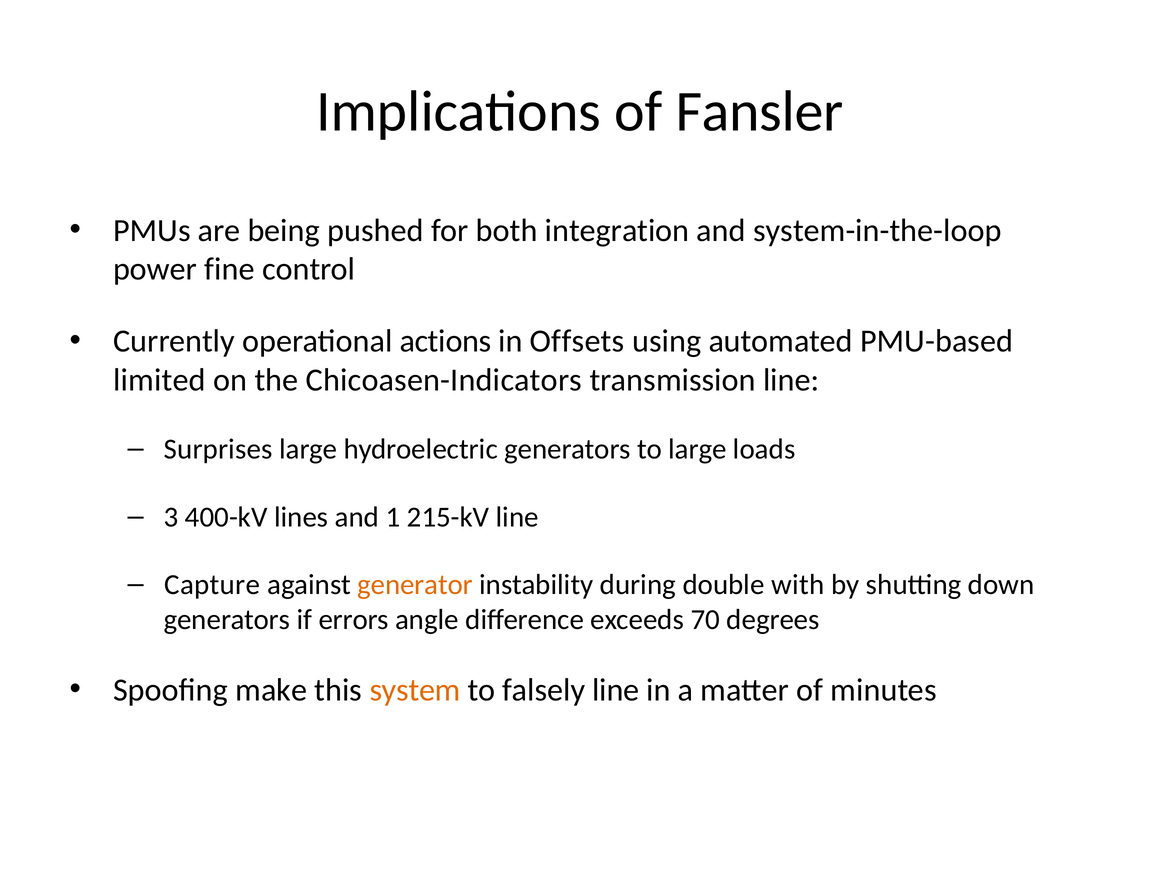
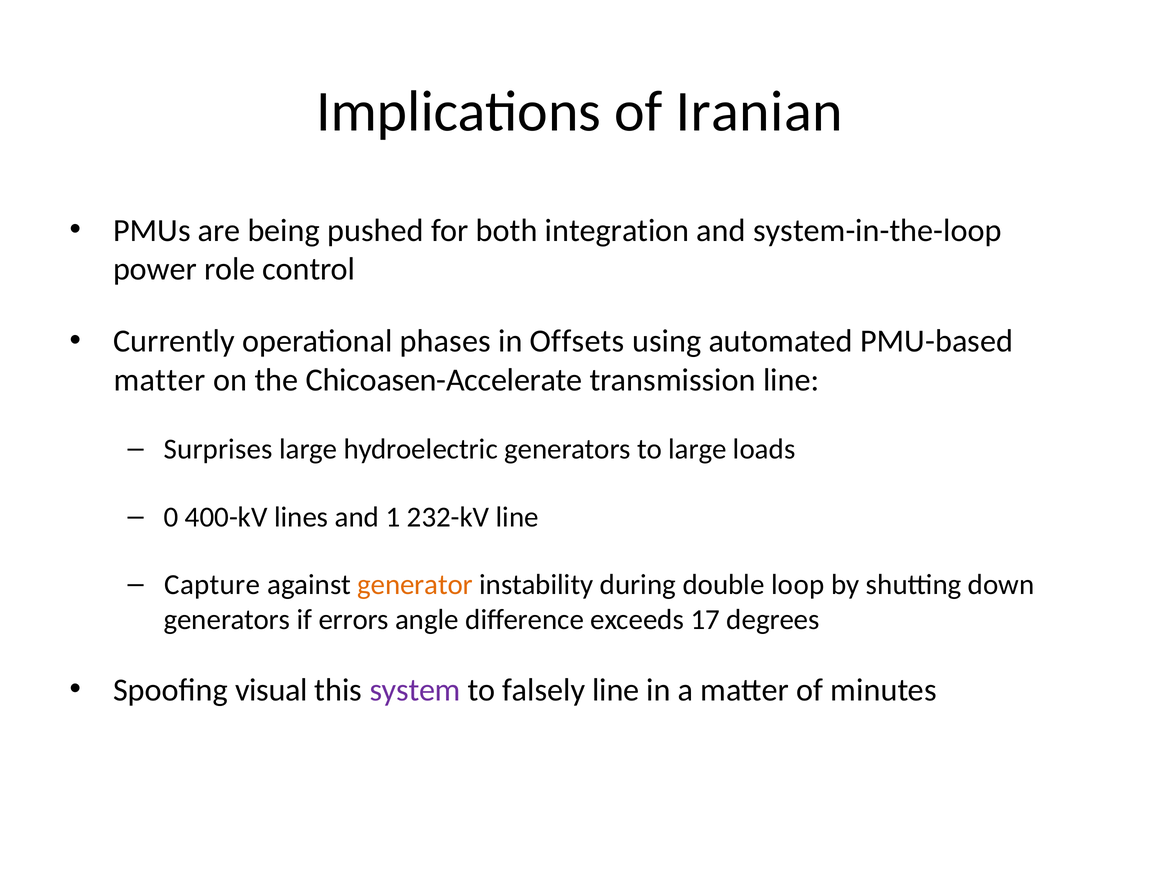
Fansler: Fansler -> Iranian (759, 111)
fine: fine -> role (230, 269)
actions: actions -> phases (445, 341)
limited: limited -> matter (159, 380)
Chicoasen-Indicators: Chicoasen-Indicators -> Chicoasen-Accelerate (444, 380)
3: 3 -> 0 (171, 517)
215-kV: 215-kV -> 232-kV (448, 517)
with: with -> loop (798, 585)
70: 70 -> 17 (705, 620)
make: make -> visual (271, 690)
system colour: orange -> purple (415, 690)
